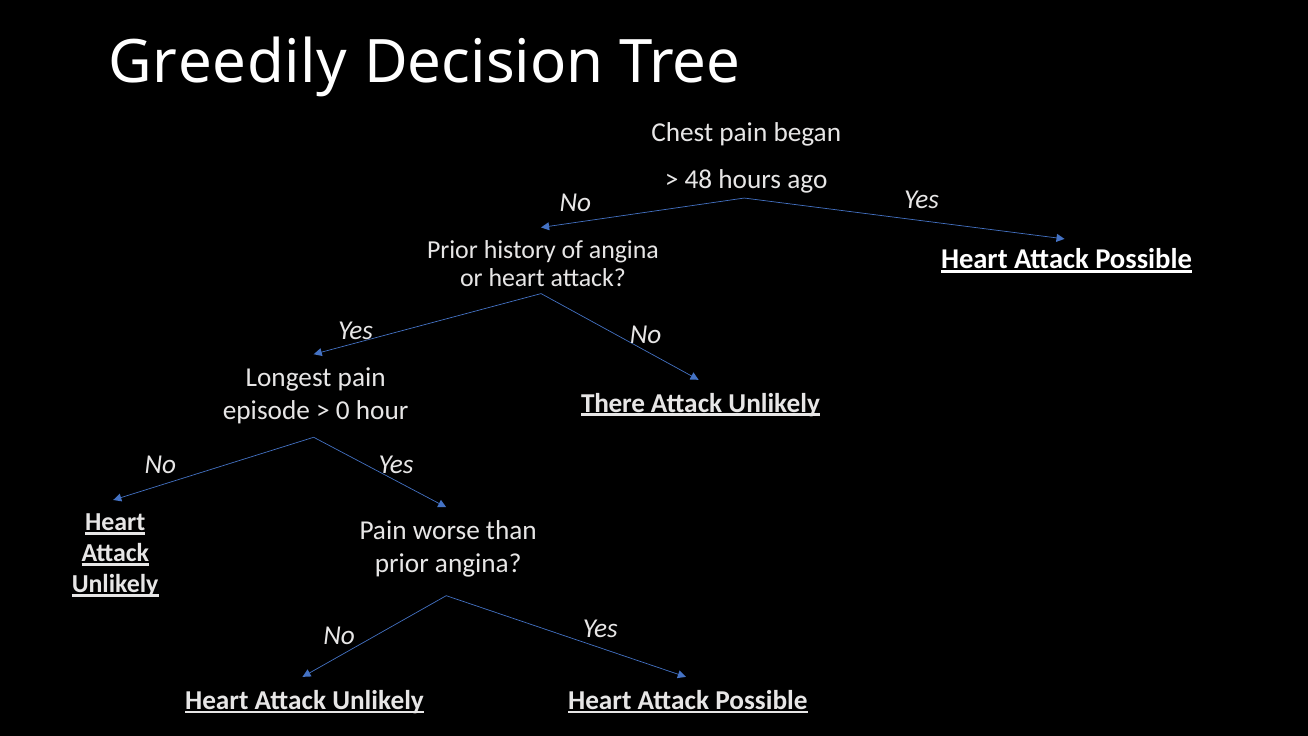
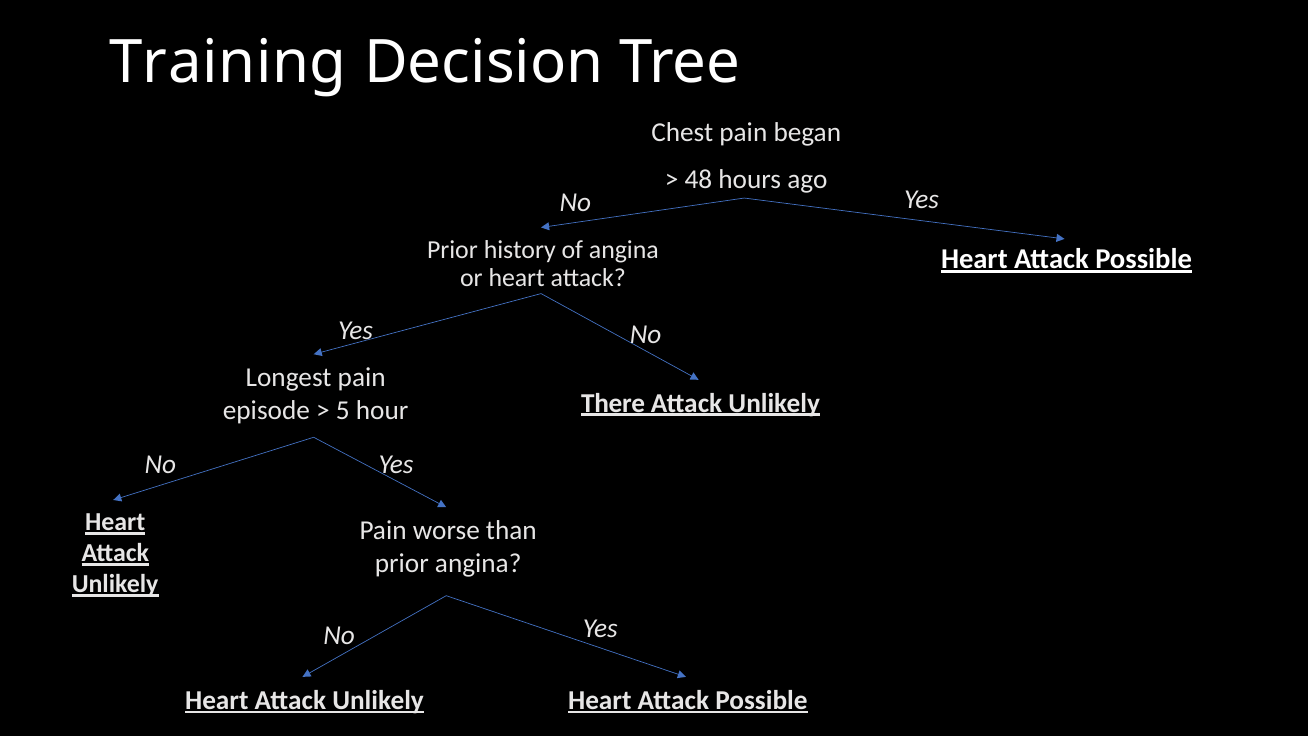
Greedily: Greedily -> Training (228, 63)
0: 0 -> 5 (343, 410)
